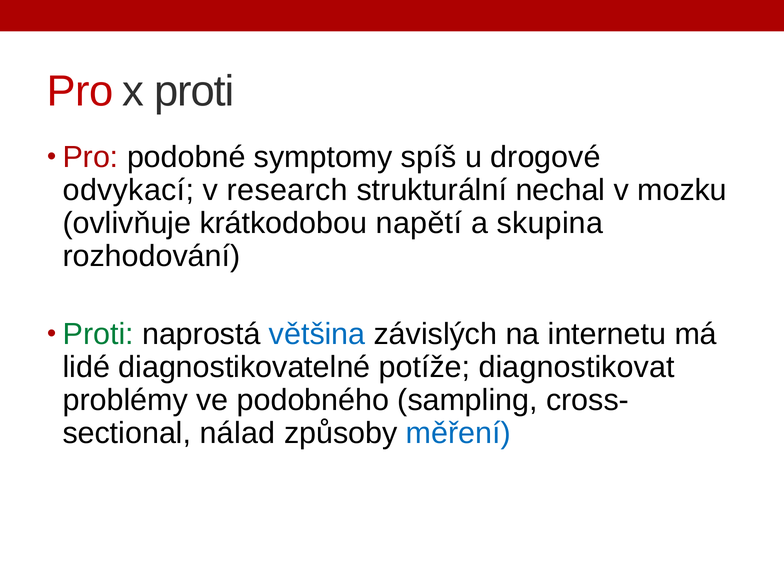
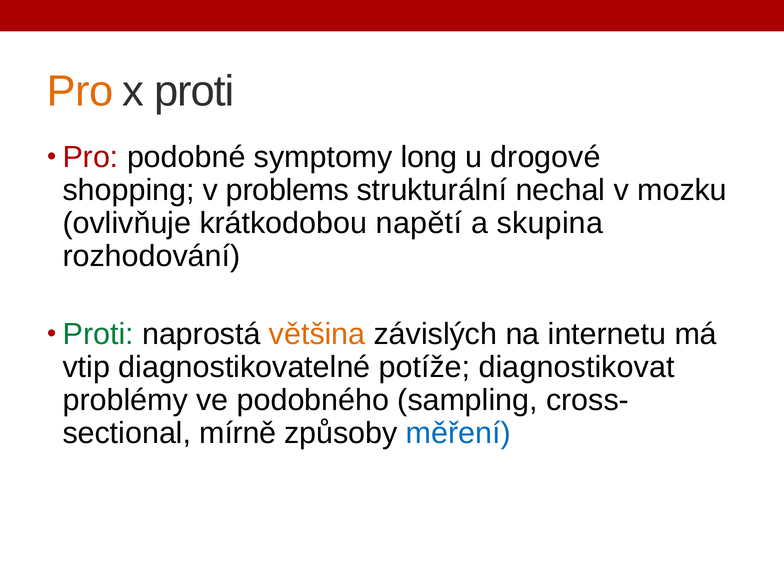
Pro colour: red -> orange (80, 91)
spíš: spíš -> long (429, 157)
odvykací: odvykací -> shopping (129, 190)
research: research -> problems (288, 190)
většina colour: blue -> orange (317, 334)
lidé: lidé -> vtip (86, 367)
nálad: nálad -> mírně (238, 433)
